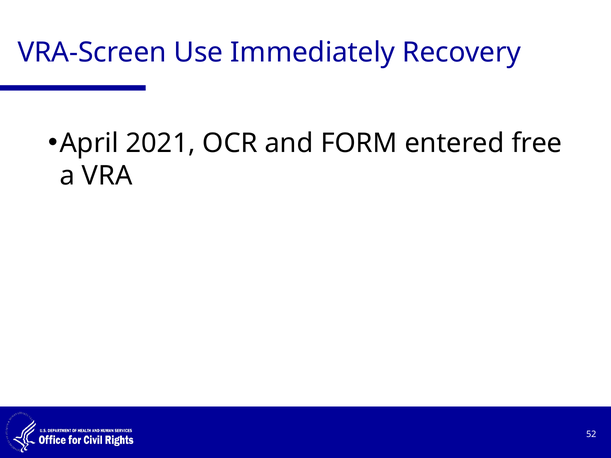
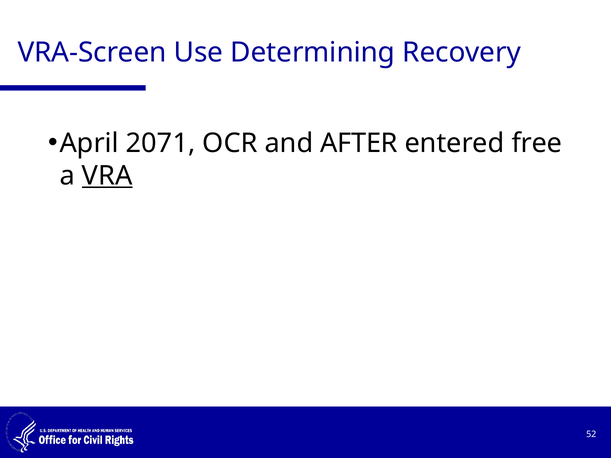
Immediately: Immediately -> Determining (313, 52)
2021: 2021 -> 2071 (161, 143)
FORM: FORM -> AFTER (359, 143)
VRA underline: none -> present (107, 176)
